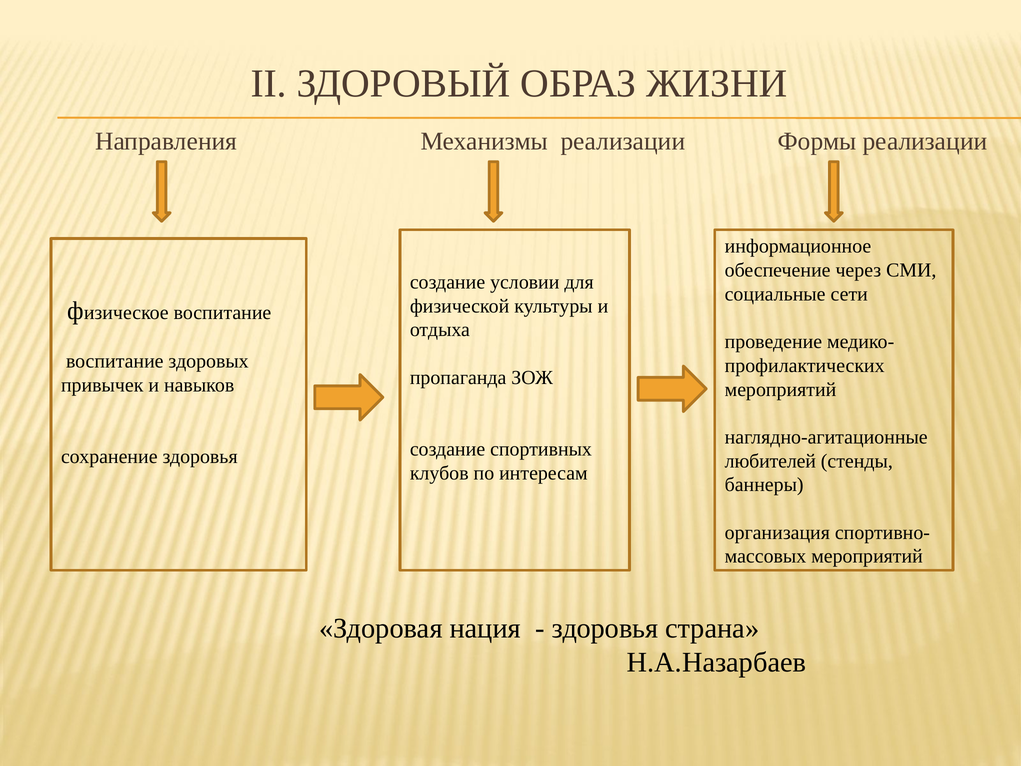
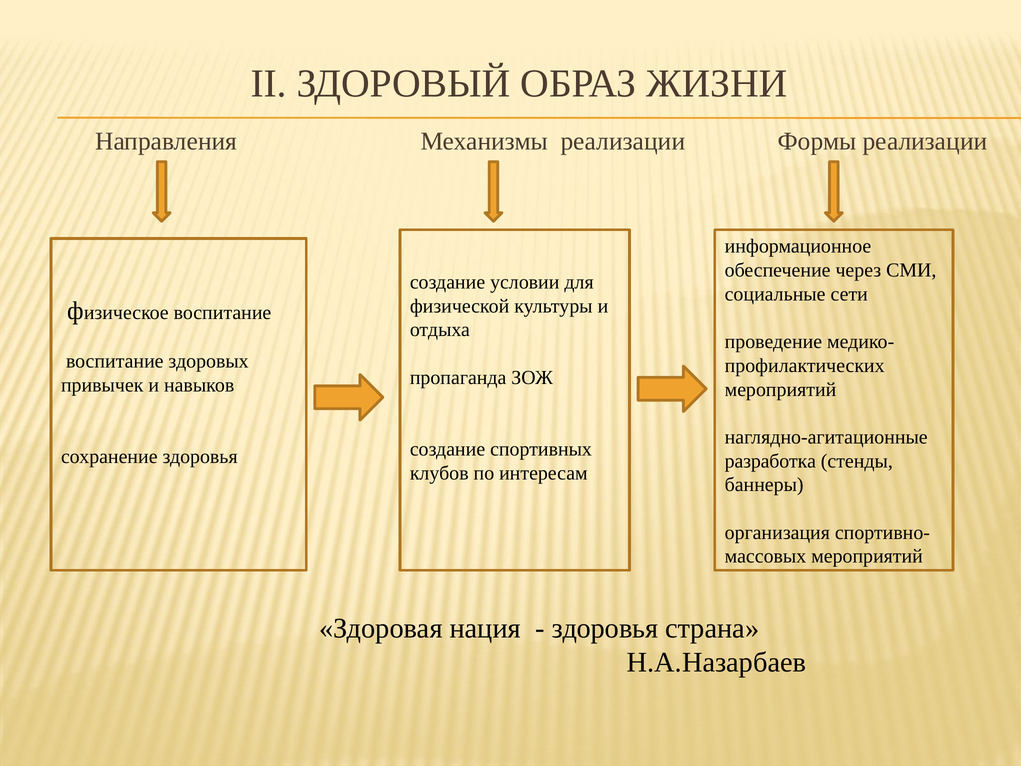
любителей: любителей -> разработка (770, 461)
